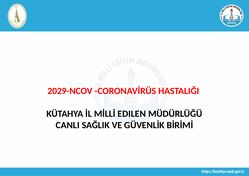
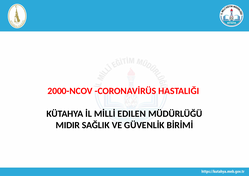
2029-NCOV: 2029-NCOV -> 2000-NCOV (70, 91)
CANLI: CANLI -> MIDIR (68, 125)
